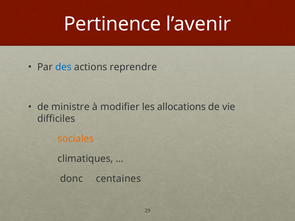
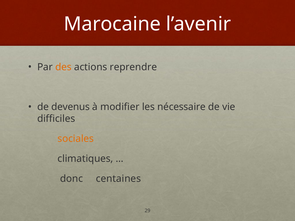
Pertinence: Pertinence -> Marocaine (112, 24)
des colour: blue -> orange (63, 67)
ministre: ministre -> devenus (71, 107)
allocations: allocations -> nécessaire (181, 107)
